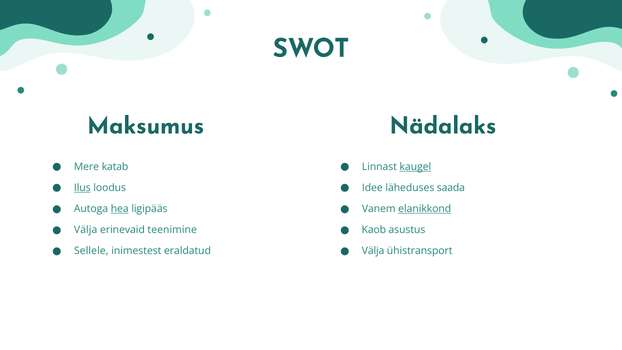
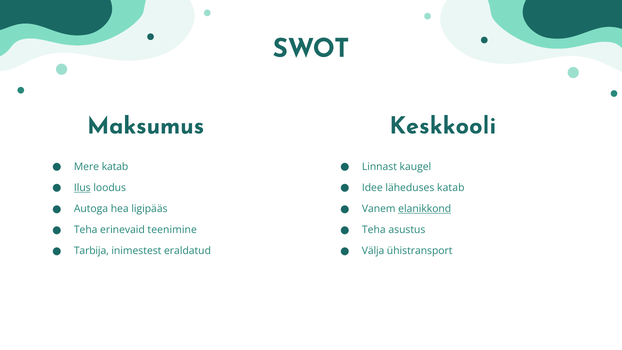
Nädalaks: Nädalaks -> Keskkooli (443, 126)
kaugel underline: present -> none (415, 167)
läheduses saada: saada -> katab (451, 188)
hea underline: present -> none (120, 209)
Välja: Välja -> Teha (86, 230)
Kaob: Kaob -> Teha (374, 230)
Sellele: Sellele -> Tarbija (91, 251)
